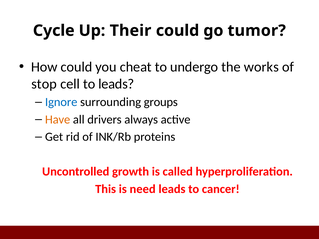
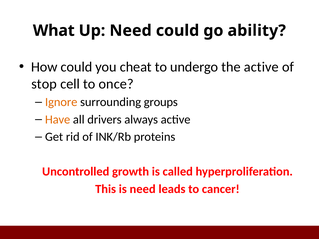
Cycle: Cycle -> What (54, 31)
Up Their: Their -> Need (131, 31)
tumor: tumor -> ability (257, 31)
the works: works -> active (261, 67)
to leads: leads -> once (116, 84)
Ignore colour: blue -> orange (61, 102)
